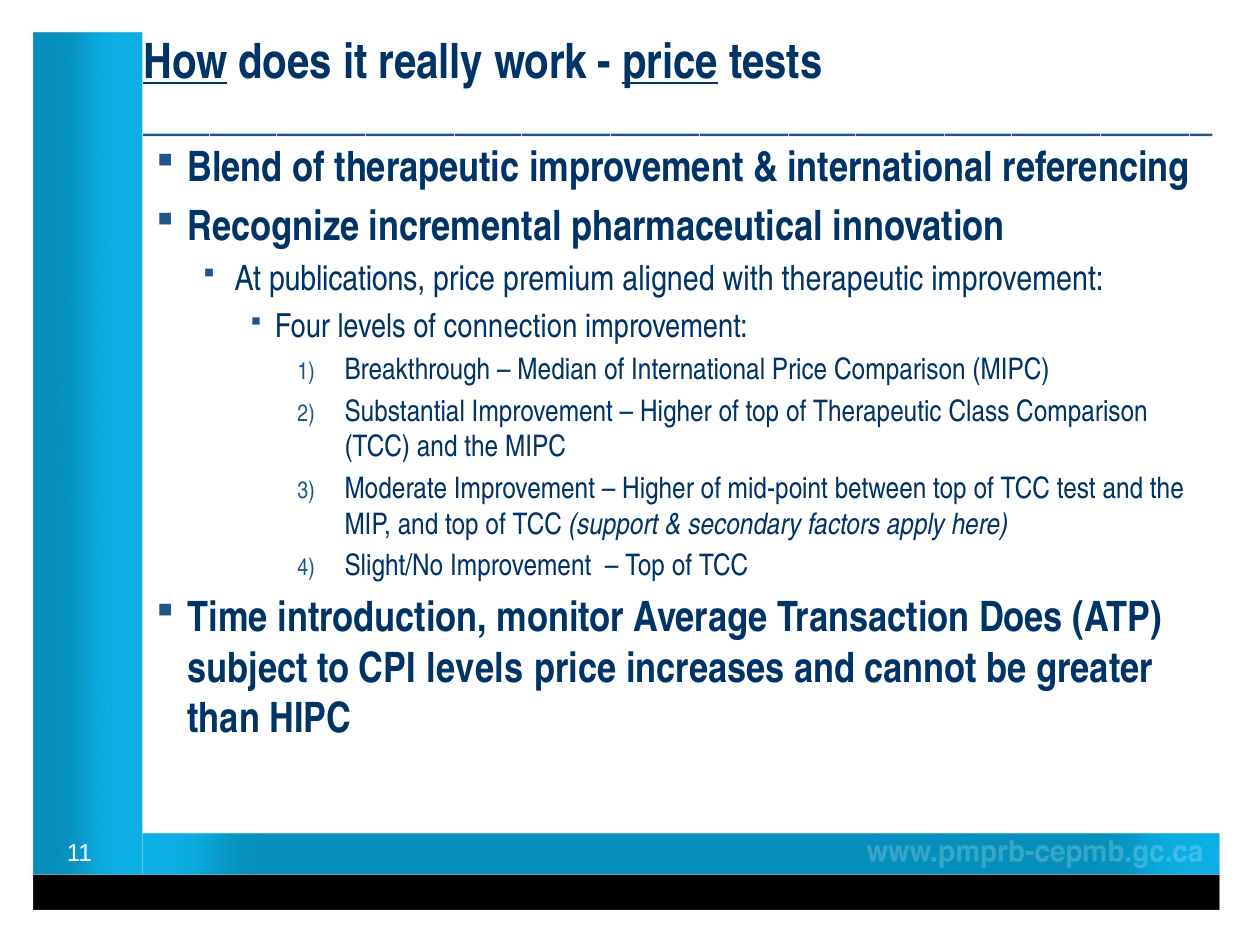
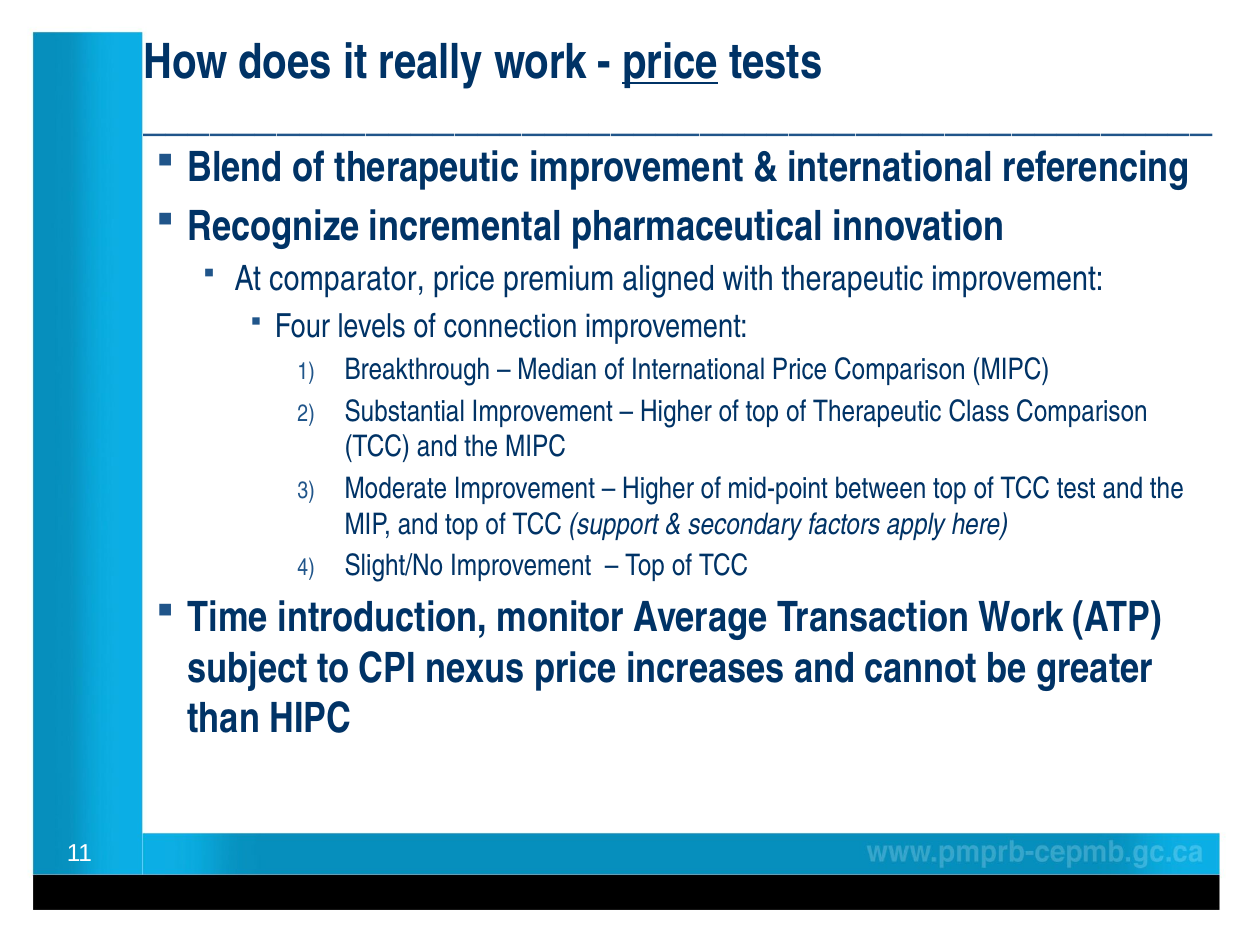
How underline: present -> none (186, 62)
publications: publications -> comparator (347, 279)
Transaction Does: Does -> Work (1021, 618)
CPI levels: levels -> nexus (475, 668)
